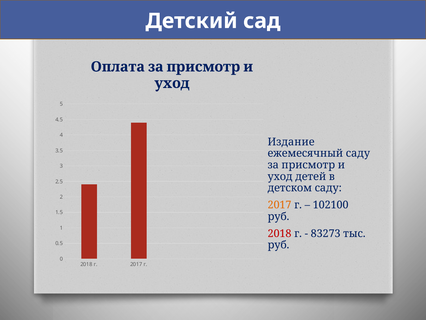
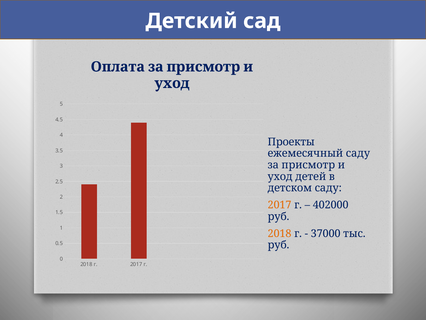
Издание: Издание -> Проекты (291, 142)
102100: 102100 -> 402000 (331, 205)
2018 colour: red -> orange (280, 233)
83273: 83273 -> 37000 (326, 233)
